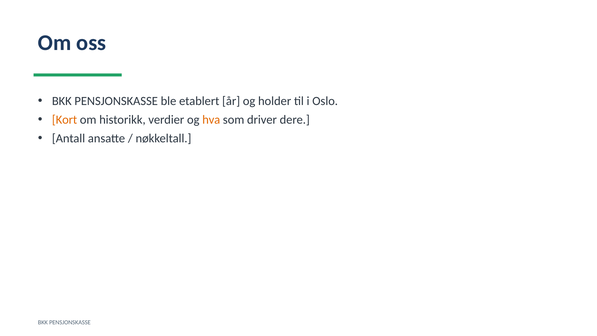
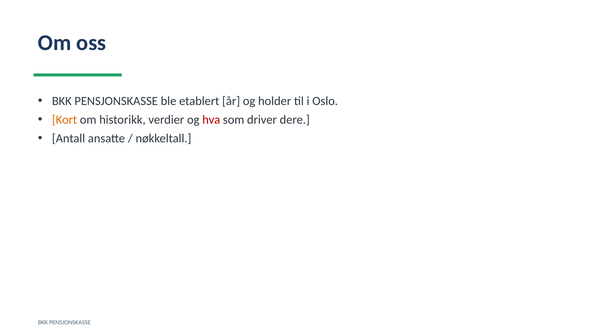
hva colour: orange -> red (211, 120)
